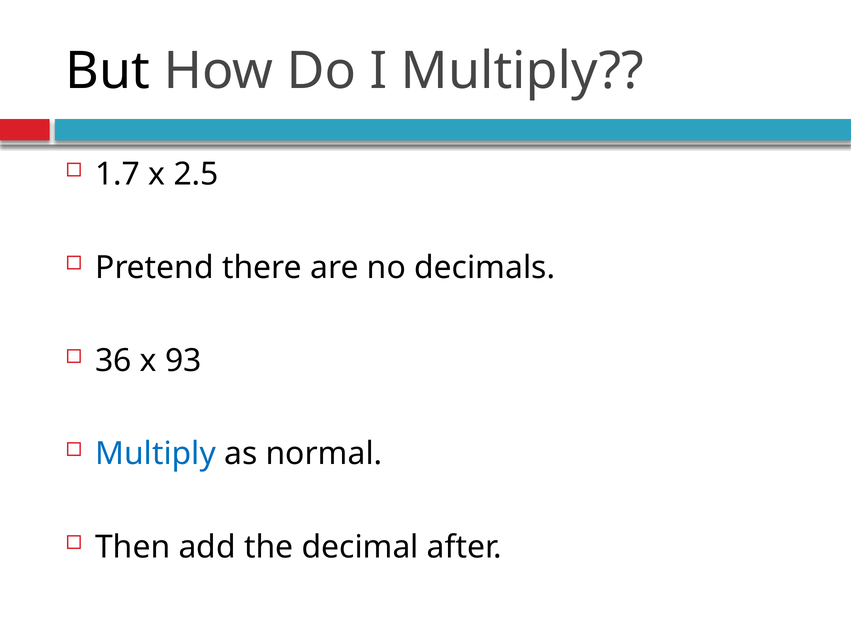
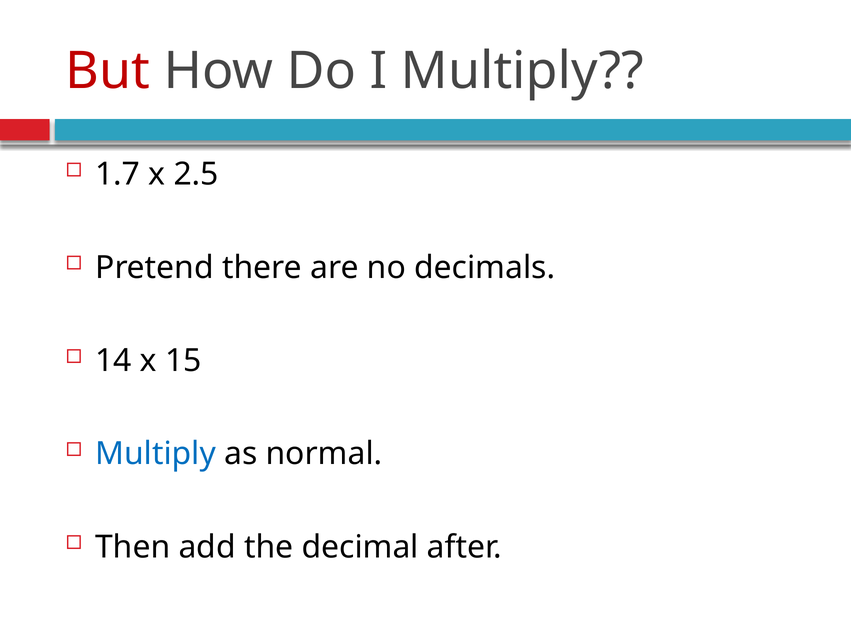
But colour: black -> red (108, 71)
36: 36 -> 14 (113, 361)
93: 93 -> 15 (183, 361)
